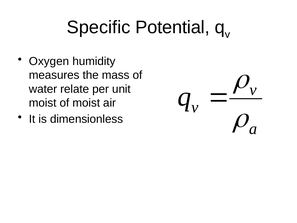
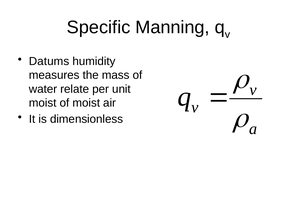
Potential: Potential -> Manning (172, 27)
Oxygen: Oxygen -> Datums (49, 61)
